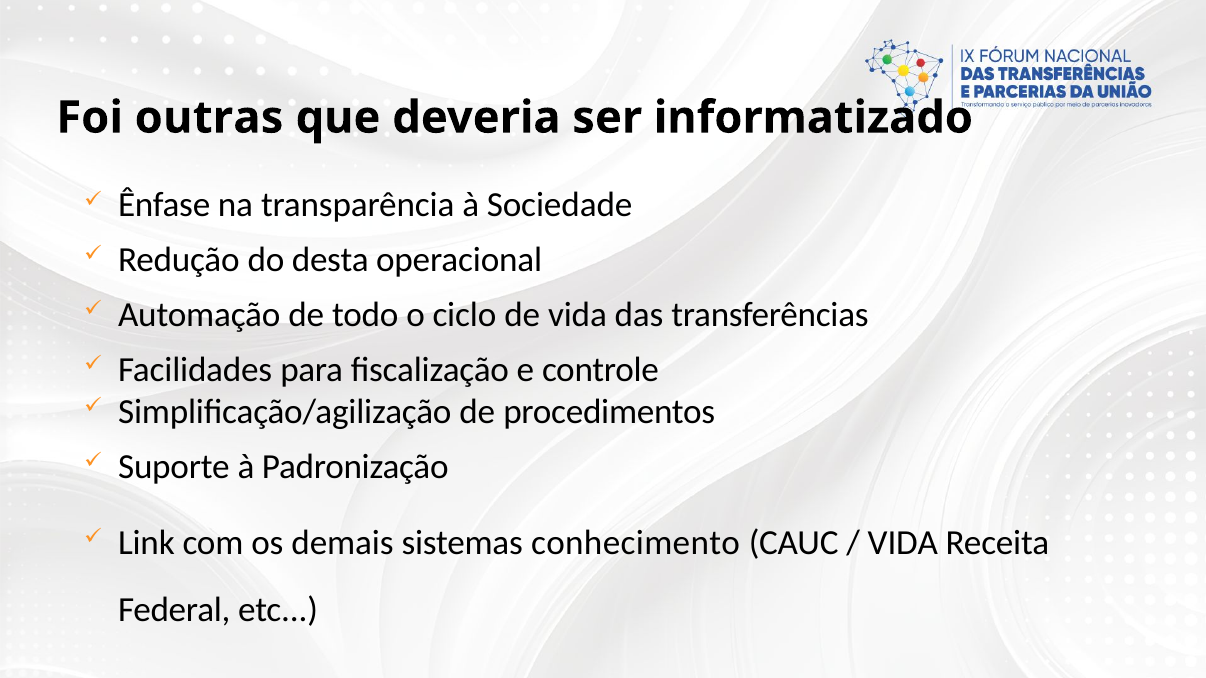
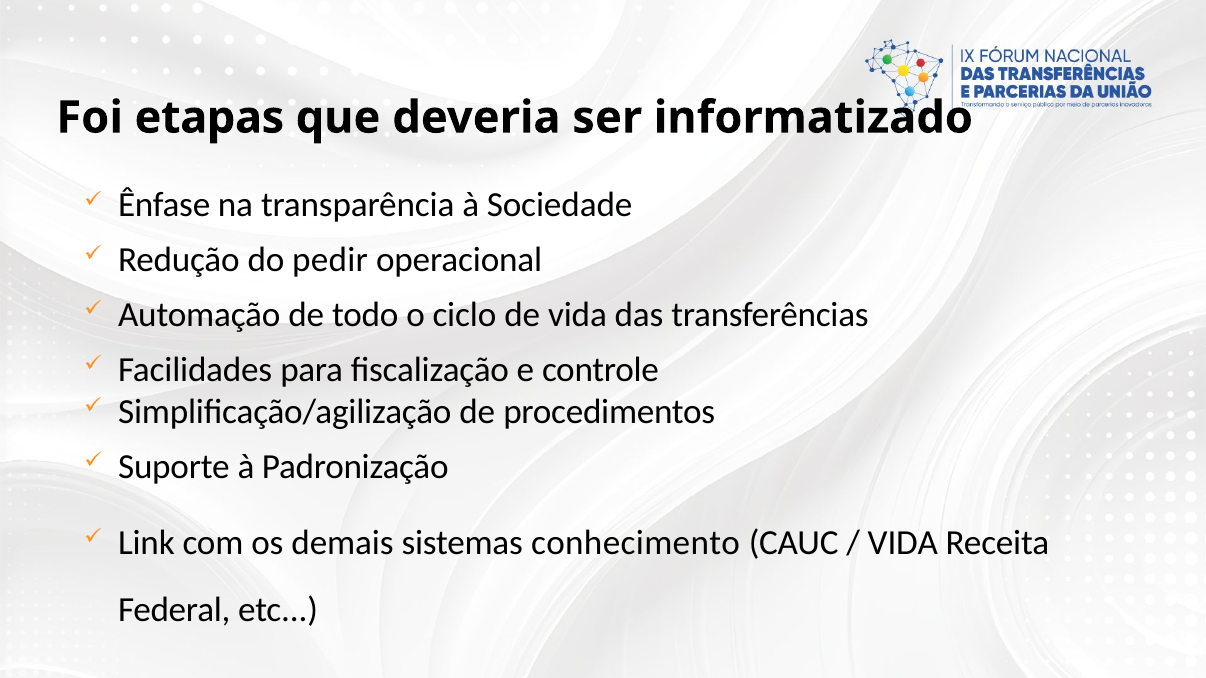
outras: outras -> etapas (209, 118)
desta: desta -> pedir (330, 260)
